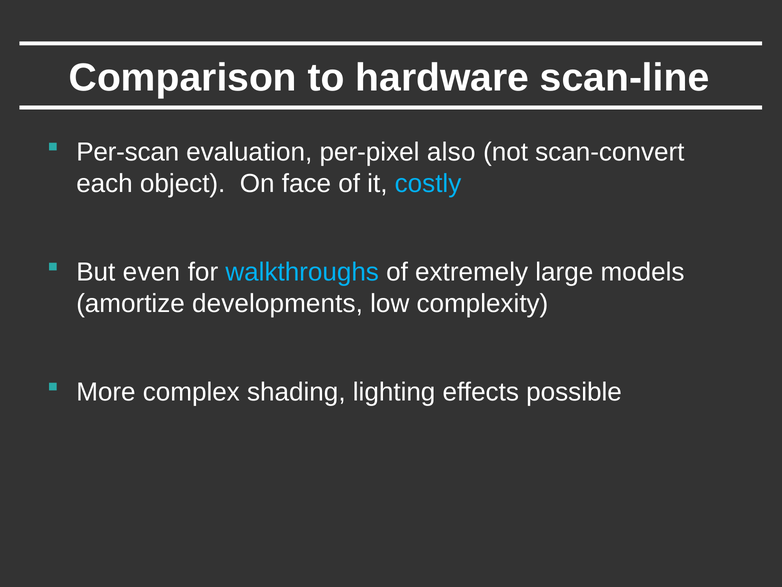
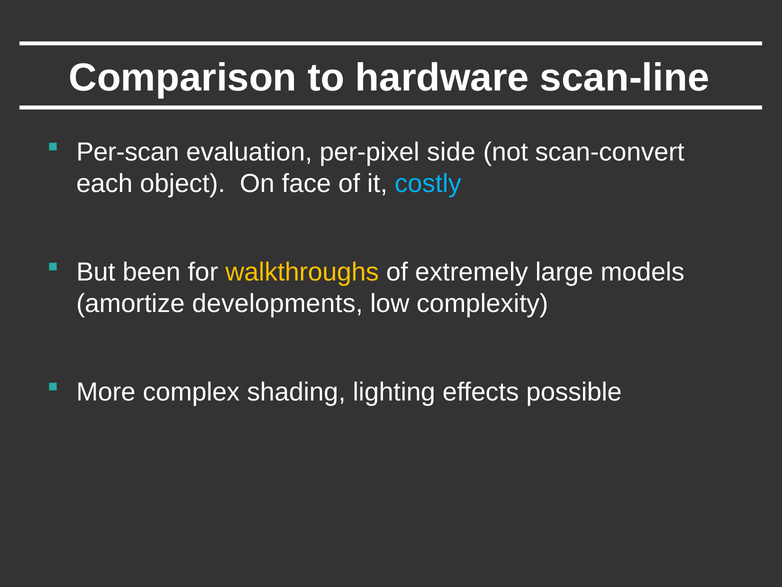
also: also -> side (451, 152)
even: even -> been (152, 272)
walkthroughs colour: light blue -> yellow (302, 272)
